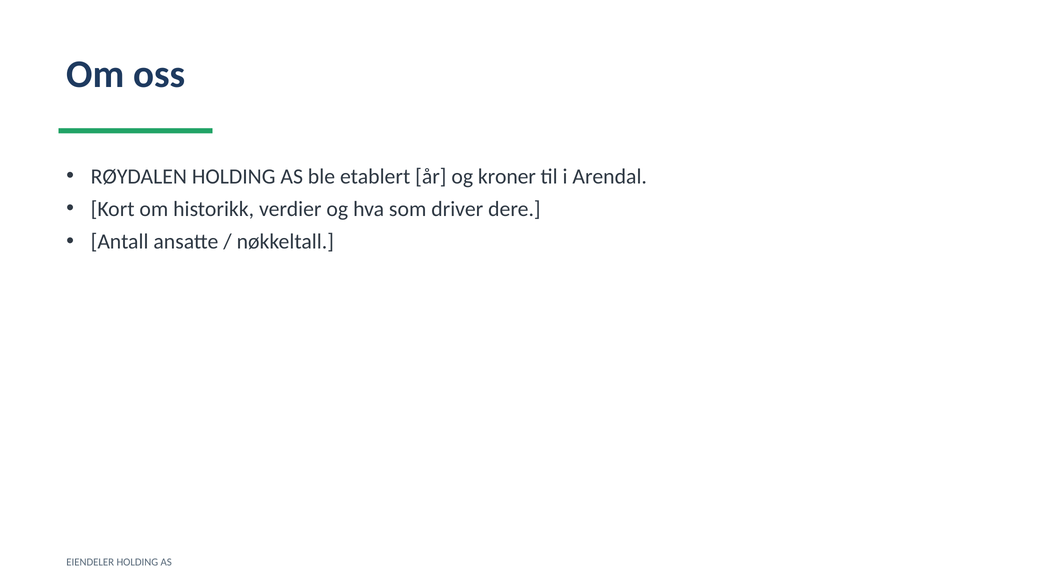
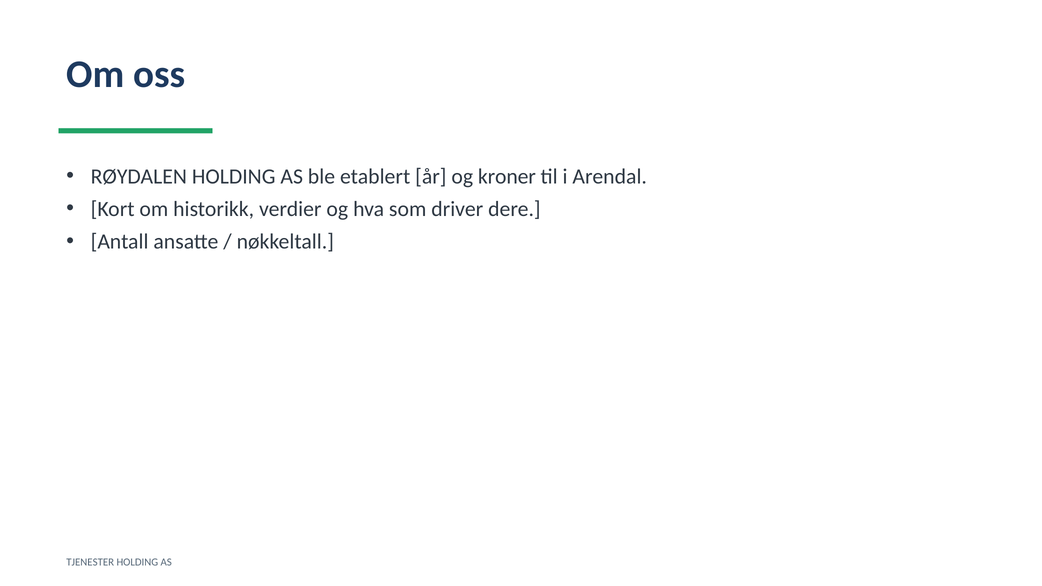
EIENDELER: EIENDELER -> TJENESTER (90, 562)
